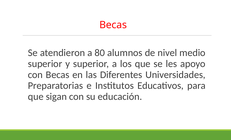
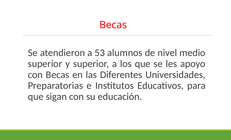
80: 80 -> 53 (100, 53)
